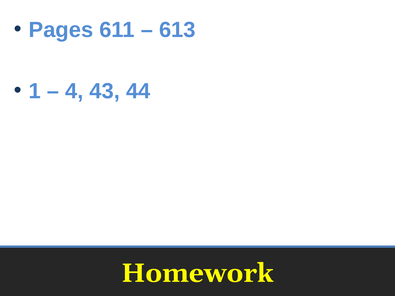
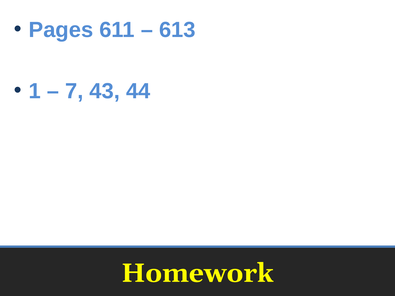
4: 4 -> 7 (74, 91)
